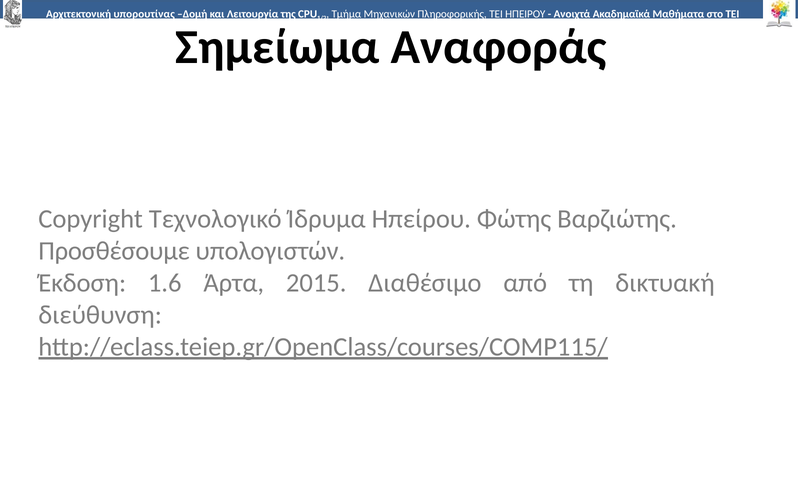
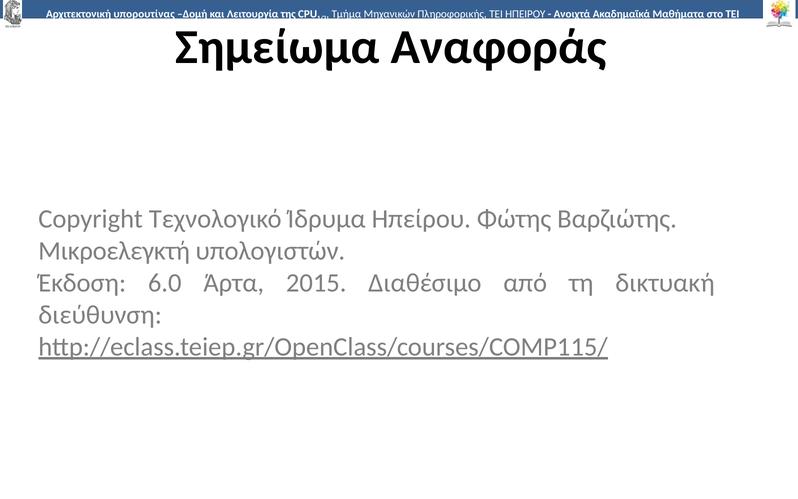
Προσθέσουμε: Προσθέσουμε -> Μικροελεγκτή (114, 251)
1.6: 1.6 -> 6.0 (165, 283)
